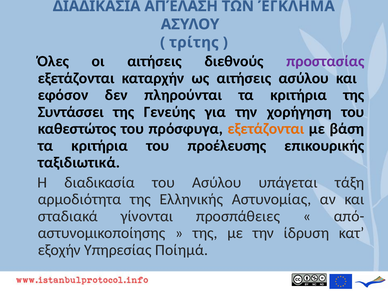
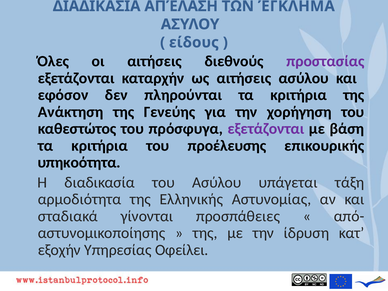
τρίτης: τρίτης -> είδους (194, 42)
Συντάσσει: Συντάσσει -> Ανάκτηση (71, 112)
εξετάζονται colour: orange -> purple (266, 129)
ταξιδιωτικά: ταξιδιωτικά -> υπηκοότητα (79, 163)
Ποίημά: Ποίημά -> Οφείλει (182, 250)
